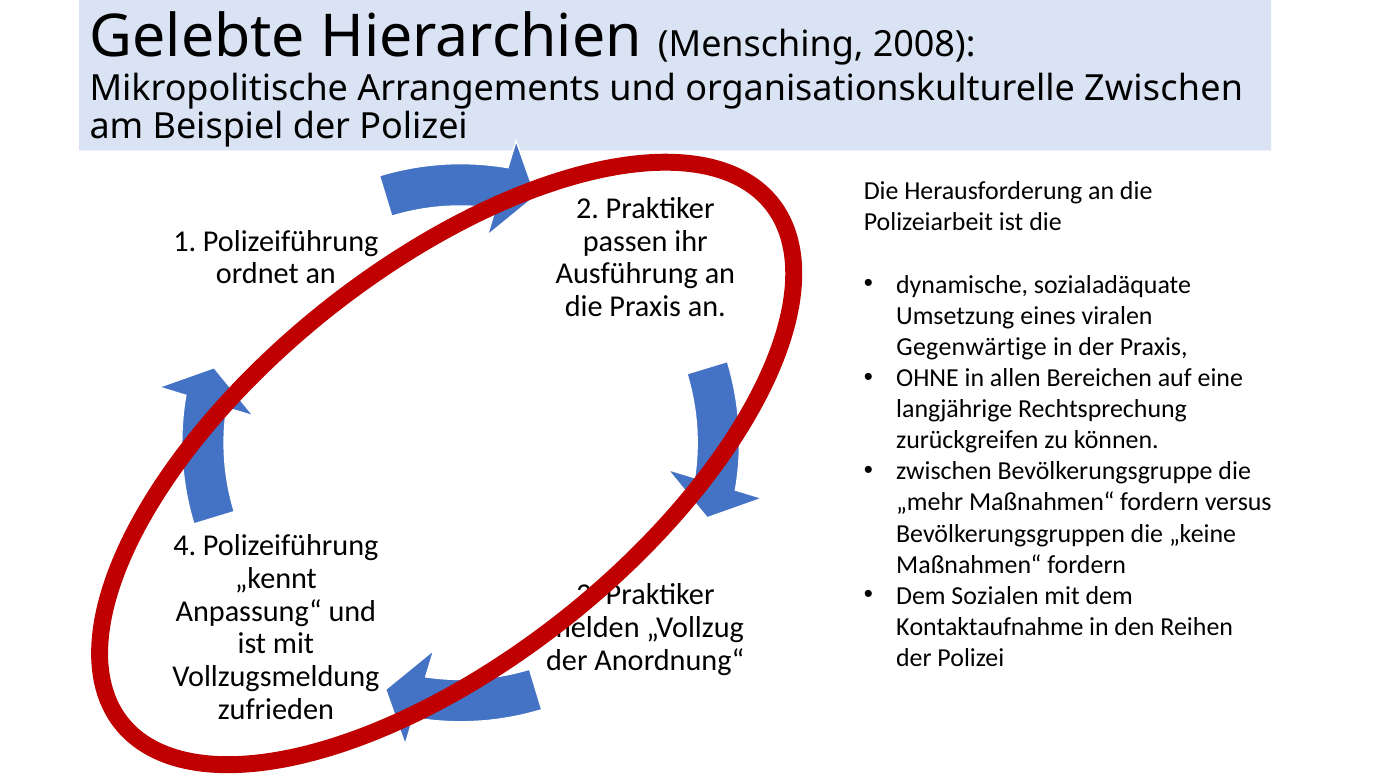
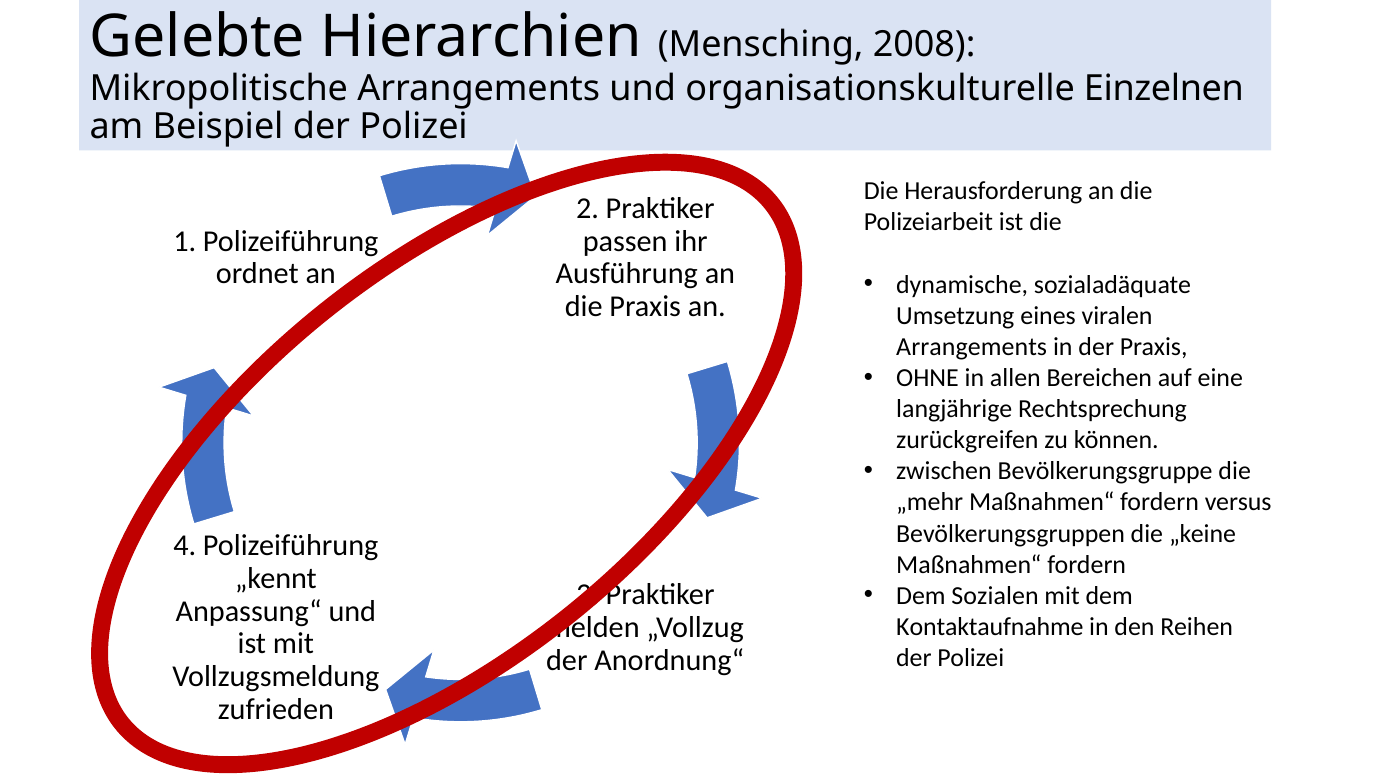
organisationskulturelle Zwischen: Zwischen -> Einzelnen (1164, 88)
Gegenwärtige: Gegenwärtige -> Arrangements (972, 347)
